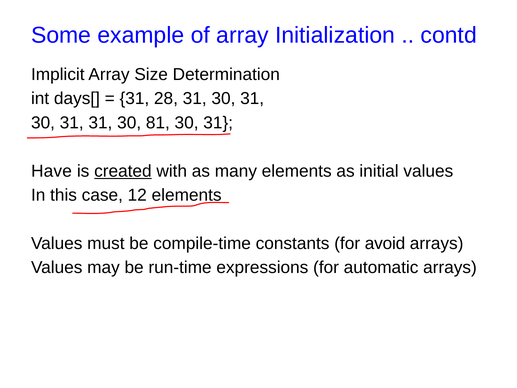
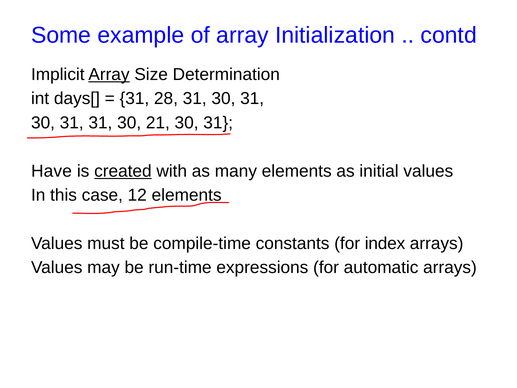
Array underline: none -> present (109, 74)
81: 81 -> 21 (158, 123)
avoid: avoid -> index (385, 243)
